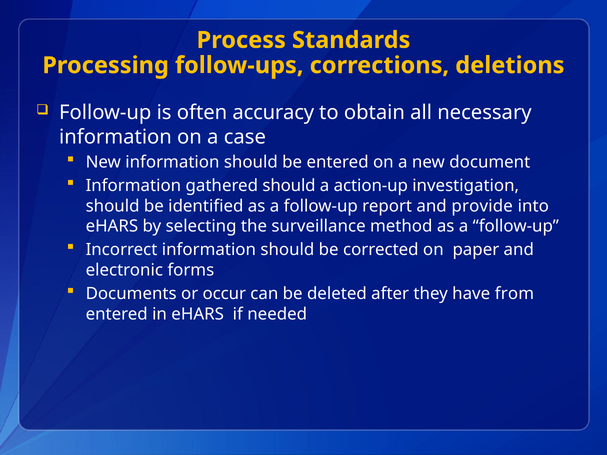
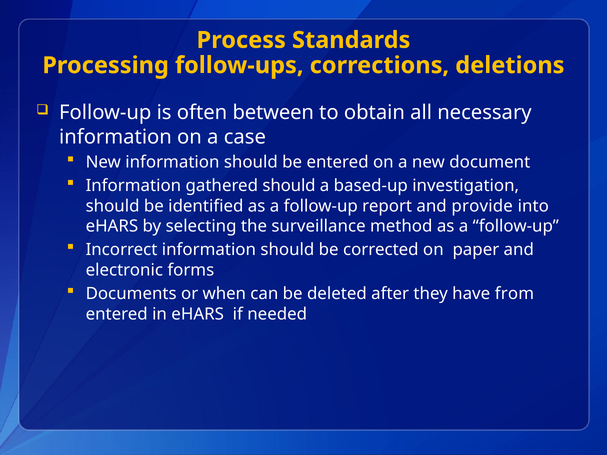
accuracy: accuracy -> between (273, 113)
action-up: action-up -> based-up (371, 186)
occur: occur -> when (224, 294)
